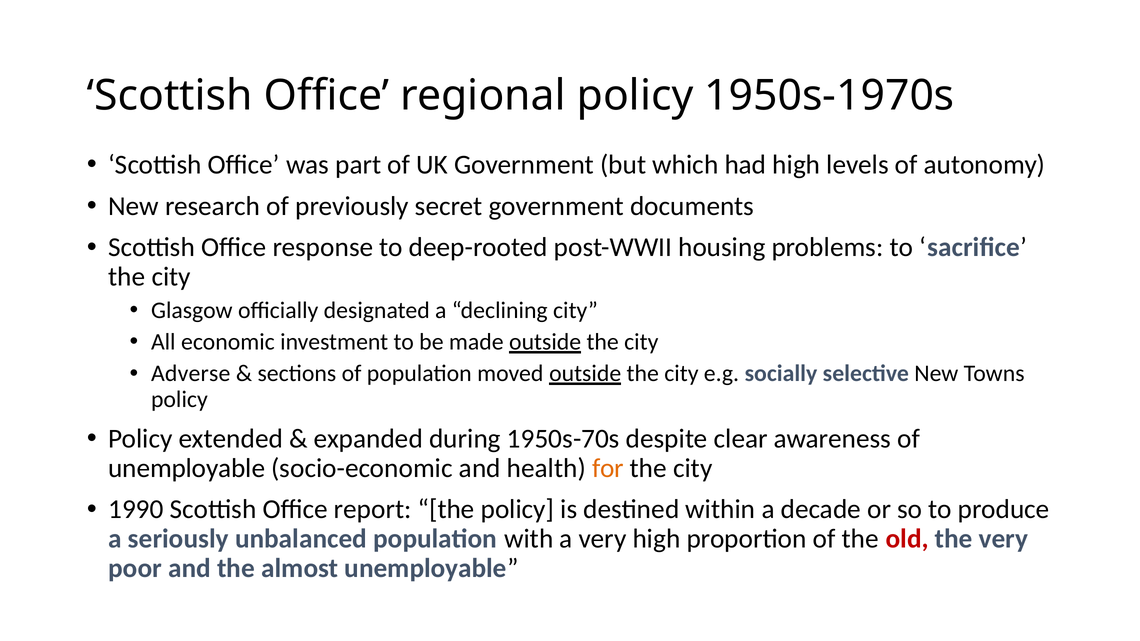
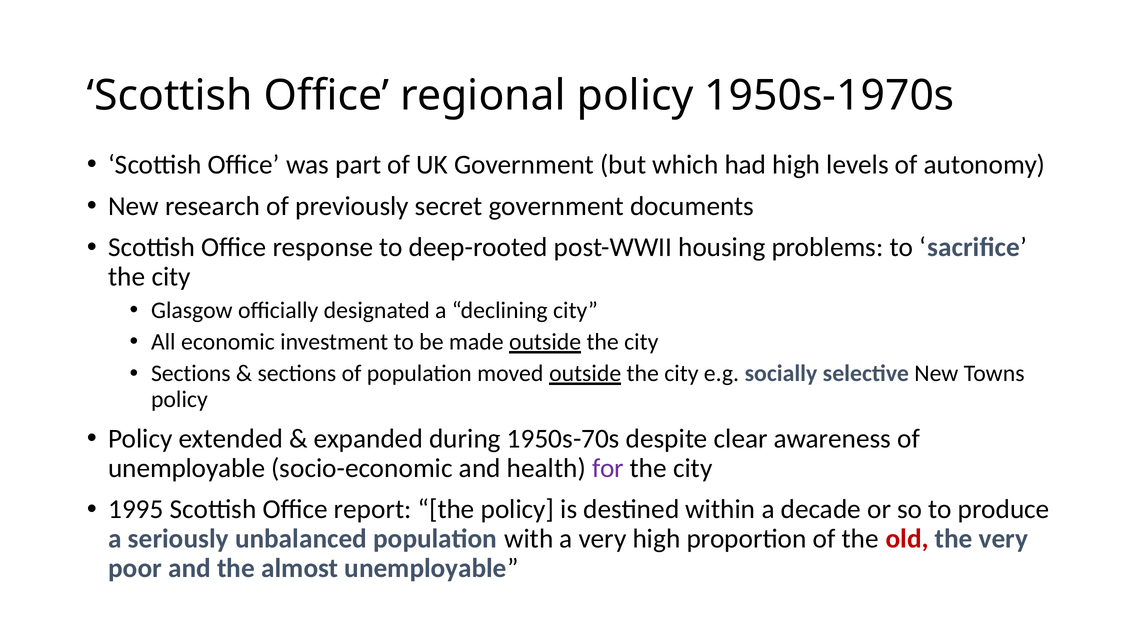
Adverse: Adverse -> Sections (191, 374)
for colour: orange -> purple (608, 468)
1990: 1990 -> 1995 (136, 510)
